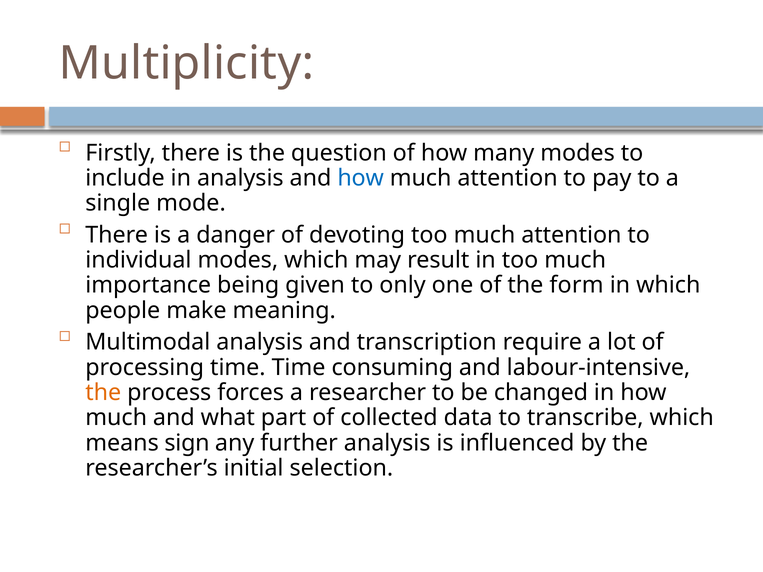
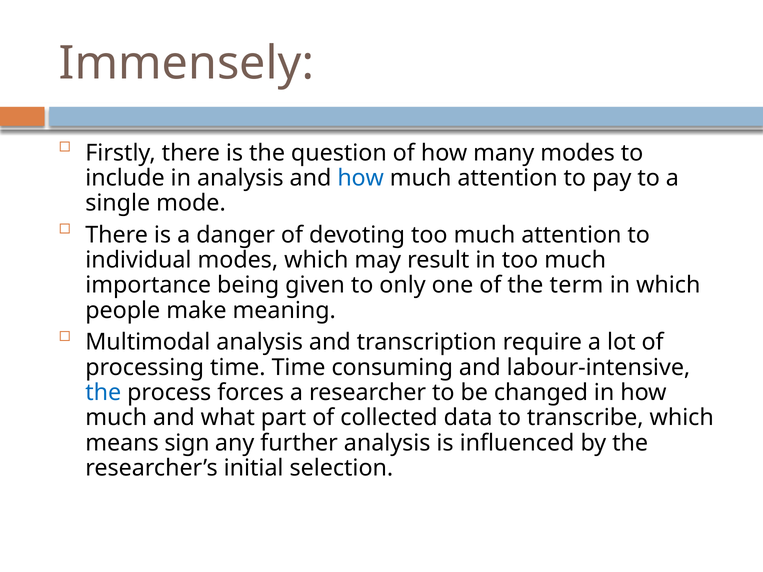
Multiplicity: Multiplicity -> Immensely (186, 64)
form: form -> term (576, 285)
the colour: orange -> blue (103, 393)
